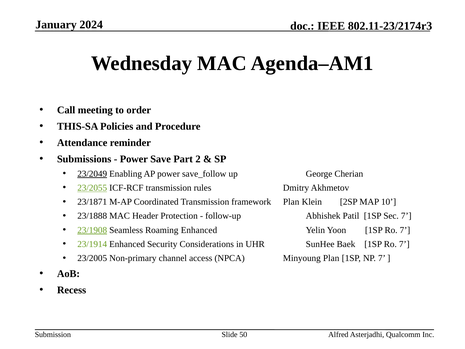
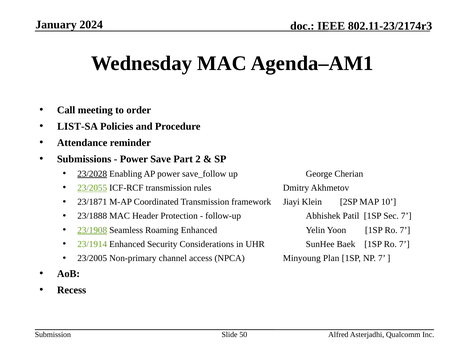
THIS-SA: THIS-SA -> LIST-SA (78, 126)
23/2049: 23/2049 -> 23/2028 (92, 174)
framework Plan: Plan -> Jiayi (291, 202)
